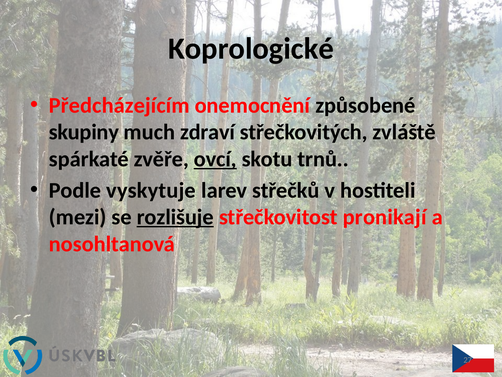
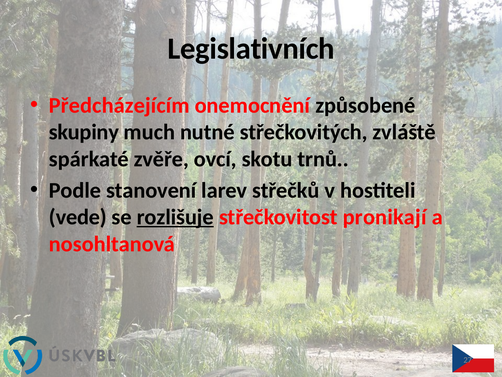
Koprologické: Koprologické -> Legislativních (251, 49)
zdraví: zdraví -> nutné (207, 132)
ovcí underline: present -> none (215, 159)
vyskytuje: vyskytuje -> stanovení (151, 190)
mezi: mezi -> vede (78, 217)
